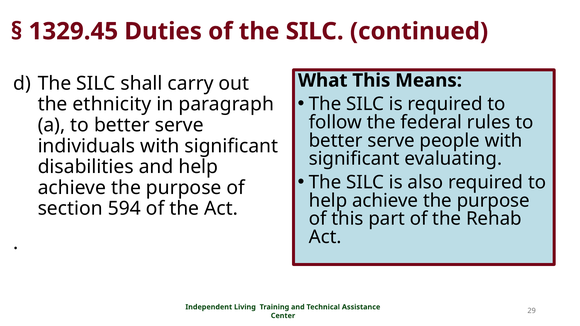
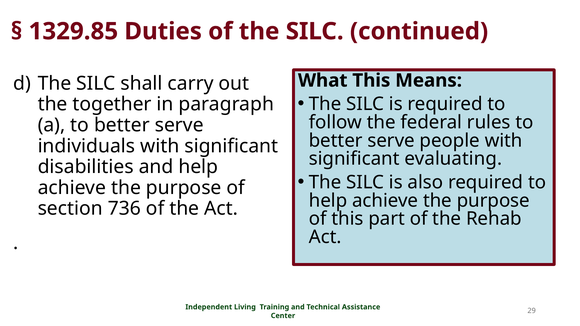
1329.45: 1329.45 -> 1329.85 (73, 31)
ethnicity: ethnicity -> together (112, 104)
594: 594 -> 736 (124, 209)
